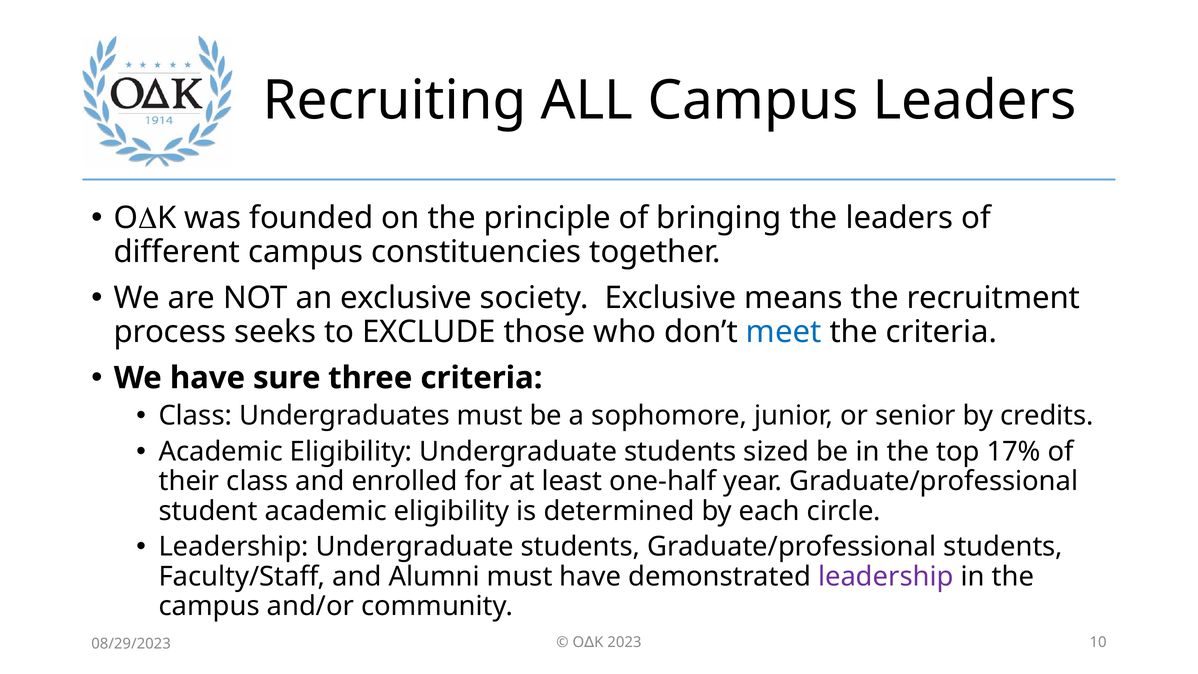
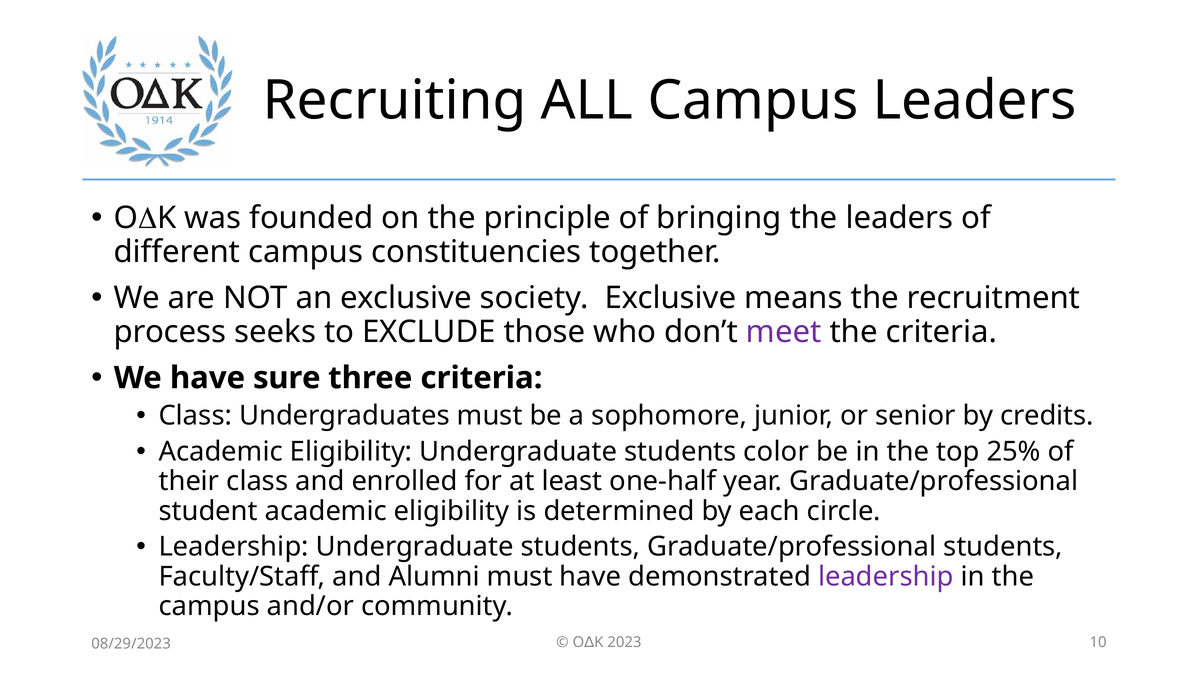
meet colour: blue -> purple (784, 332)
sized: sized -> color (776, 452)
17%: 17% -> 25% (1014, 452)
